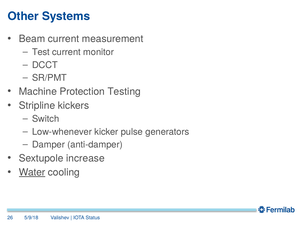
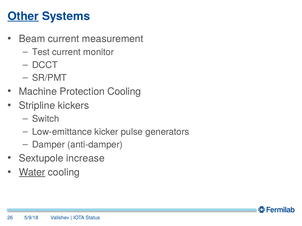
Other underline: none -> present (23, 16)
Protection Testing: Testing -> Cooling (124, 92)
Low-whenever: Low-whenever -> Low-emittance (62, 132)
